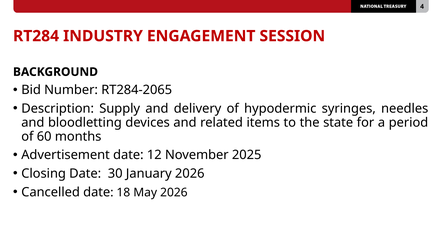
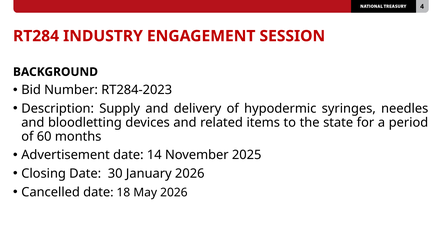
RT284-2065: RT284-2065 -> RT284-2023 (137, 90)
12: 12 -> 14 (154, 155)
